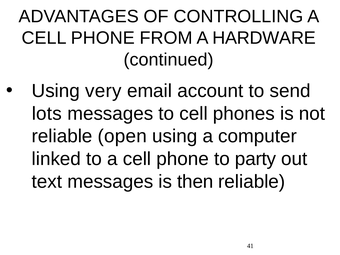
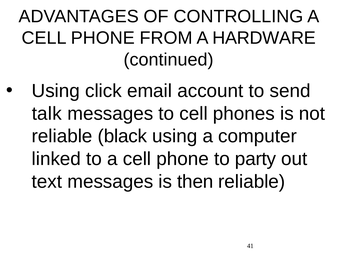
very: very -> click (103, 91)
lots: lots -> talk (47, 114)
open: open -> black (122, 136)
